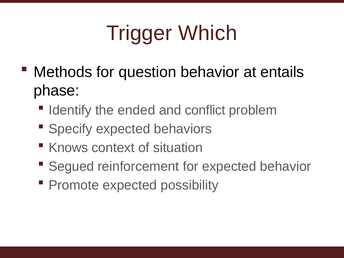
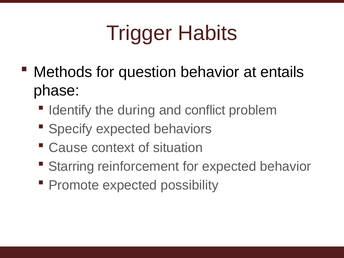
Which: Which -> Habits (208, 33)
ended: ended -> during (136, 110)
Knows: Knows -> Cause (68, 148)
Segued: Segued -> Starring (71, 167)
